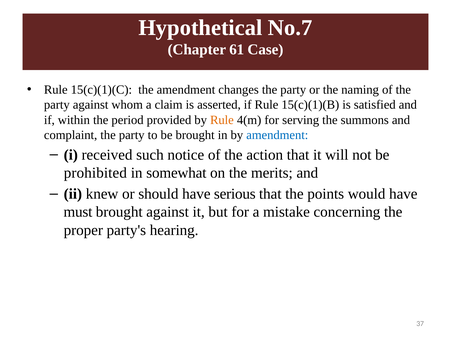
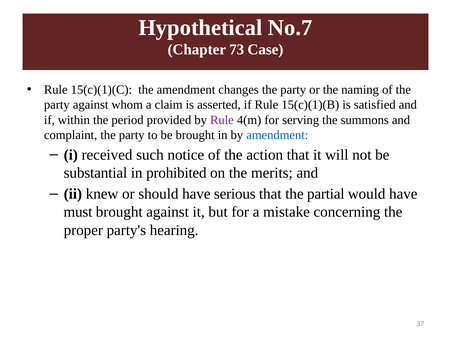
61: 61 -> 73 (237, 50)
Rule colour: orange -> purple (222, 120)
prohibited: prohibited -> substantial (95, 172)
somewhat: somewhat -> prohibited (176, 172)
points: points -> partial (326, 193)
